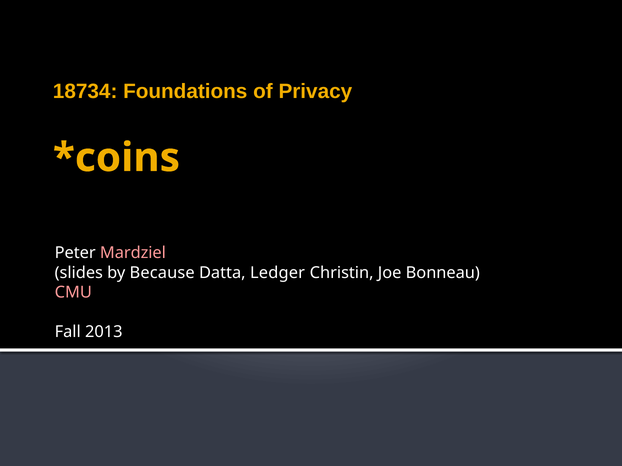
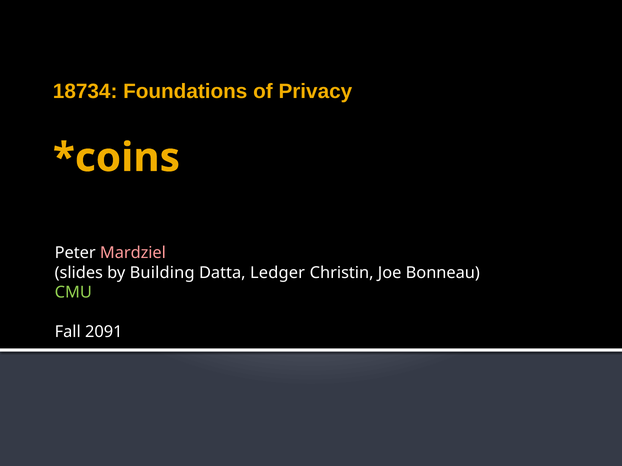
Because: Because -> Building (162, 273)
CMU colour: pink -> light green (73, 293)
2013: 2013 -> 2091 (104, 332)
